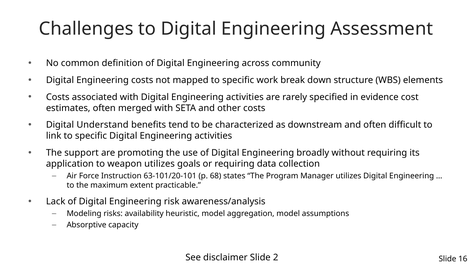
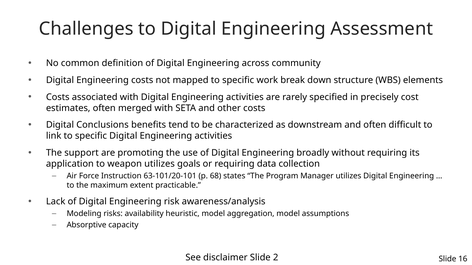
evidence: evidence -> precisely (380, 97)
Understand: Understand -> Conclusions (103, 125)
